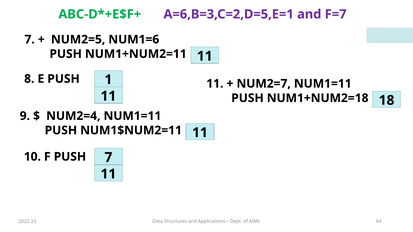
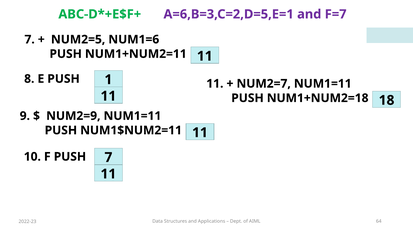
NUM2=4: NUM2=4 -> NUM2=9 (73, 116)
